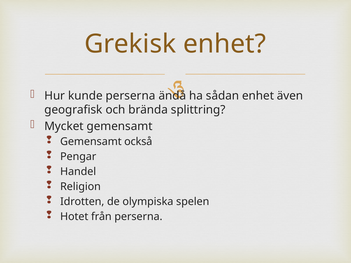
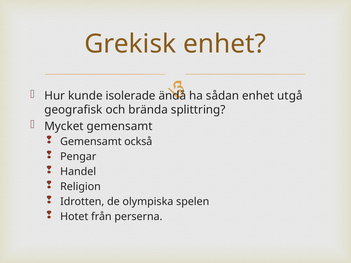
kunde perserna: perserna -> isolerade (131, 96)
även: även -> utgå (290, 96)
